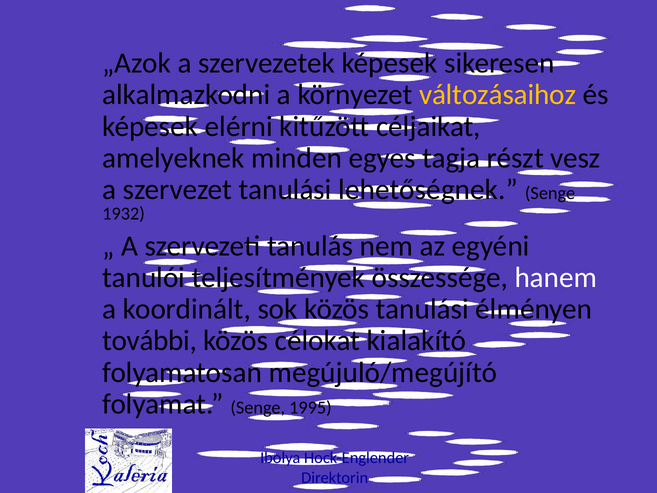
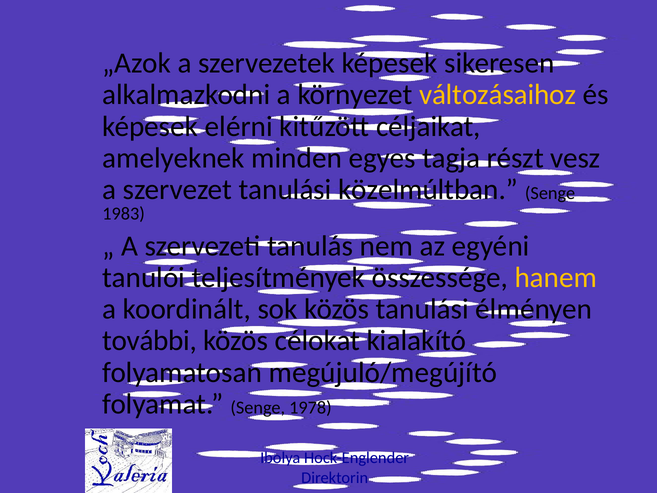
lehetőségnek: lehetőségnek -> közelmúltban (428, 189)
1932: 1932 -> 1983 (124, 214)
hanem colour: white -> yellow (556, 278)
1995: 1995 -> 1978 (310, 407)
